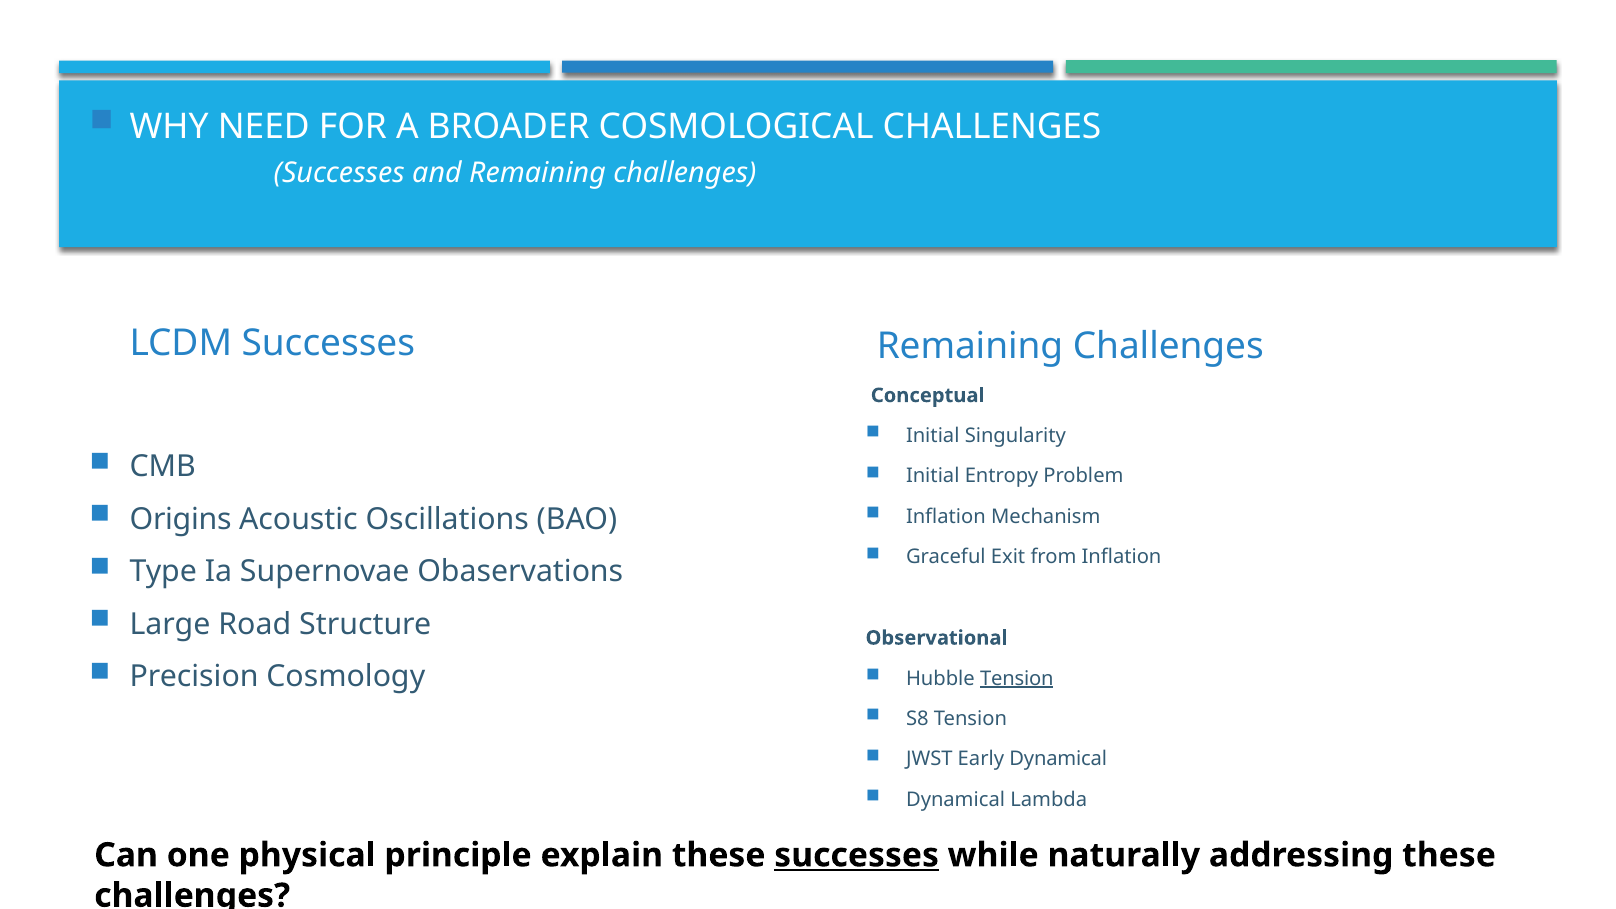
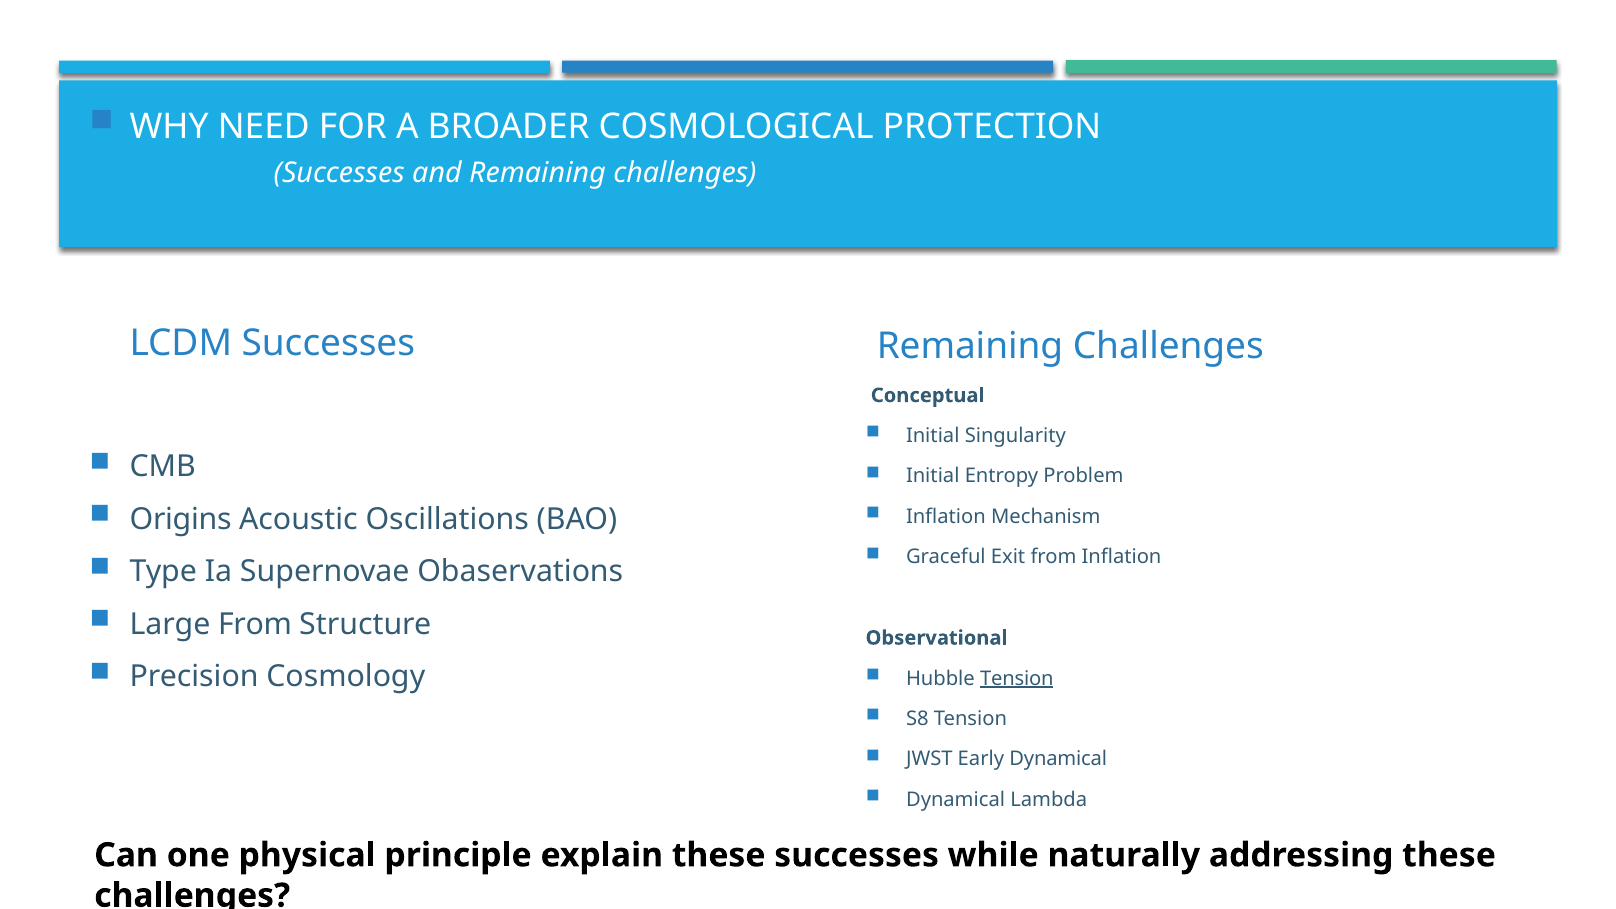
COSMOLOGICAL CHALLENGES: CHALLENGES -> PROTECTION (992, 126)
Large Road: Road -> From (255, 624)
successes underline: present -> none (857, 855)
